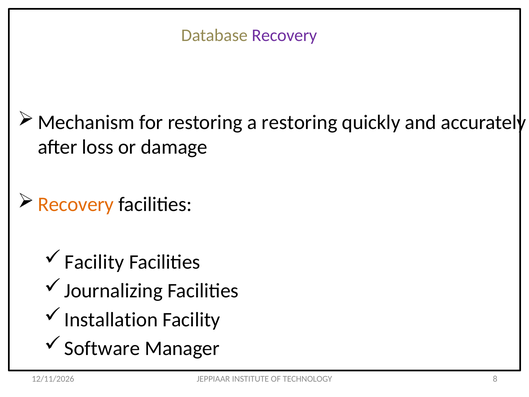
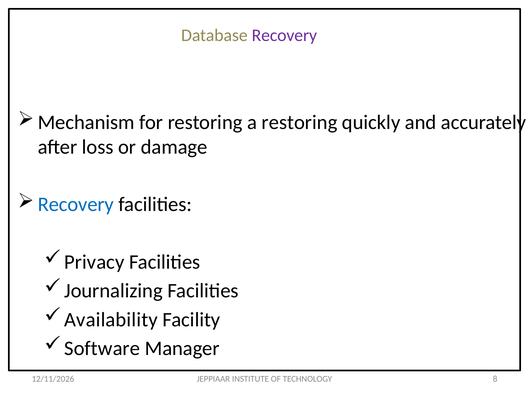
Recovery colour: orange -> blue (76, 204)
Facility: Facility -> Privacy (94, 262)
Installation: Installation -> Availability (111, 319)
